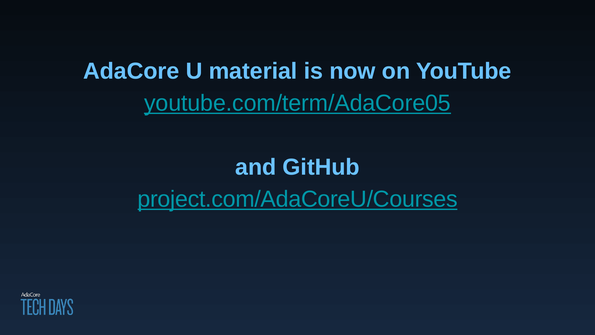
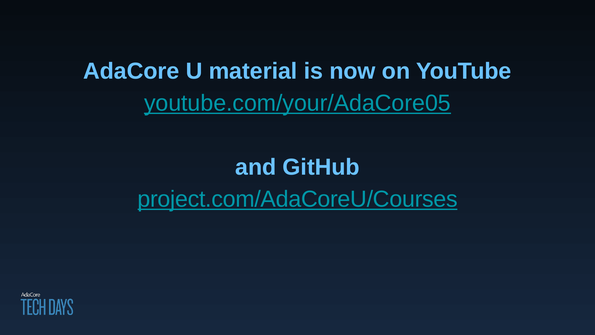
youtube.com/term/AdaCore05: youtube.com/term/AdaCore05 -> youtube.com/your/AdaCore05 (297, 103)
